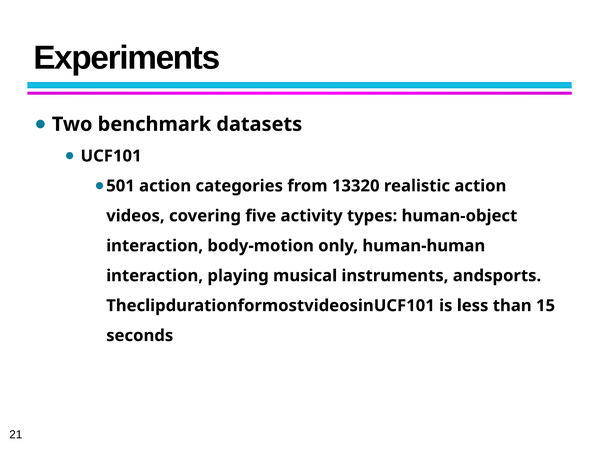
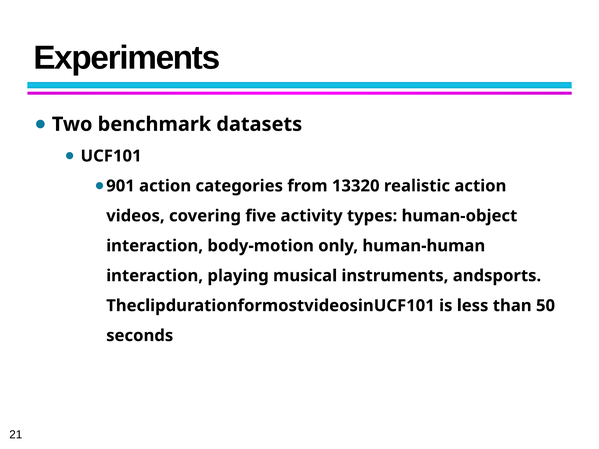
501: 501 -> 901 (121, 186)
15: 15 -> 50 (546, 306)
